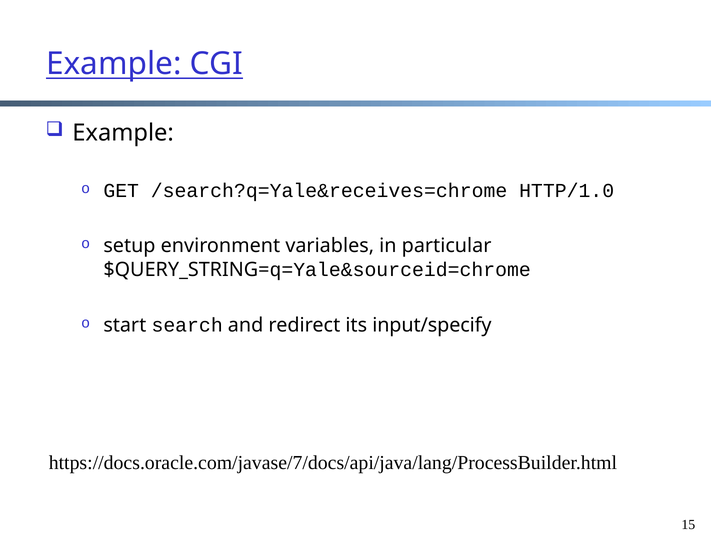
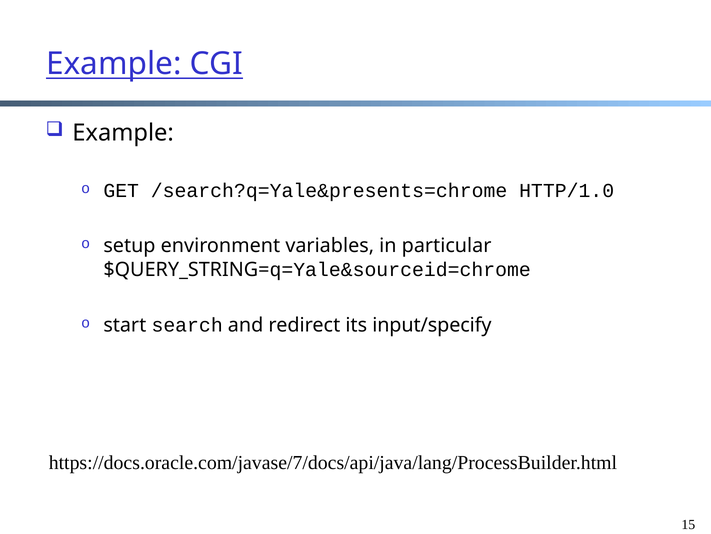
/search?q=Yale&receives=chrome: /search?q=Yale&receives=chrome -> /search?q=Yale&presents=chrome (329, 190)
